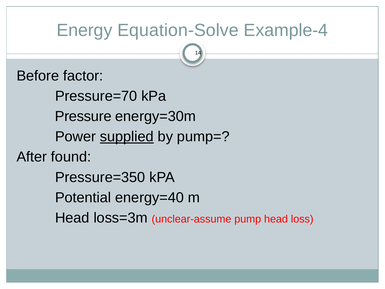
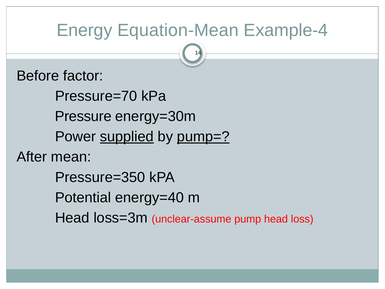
Equation-Solve: Equation-Solve -> Equation-Mean (178, 30)
pump= underline: none -> present (203, 137)
found: found -> mean (71, 157)
